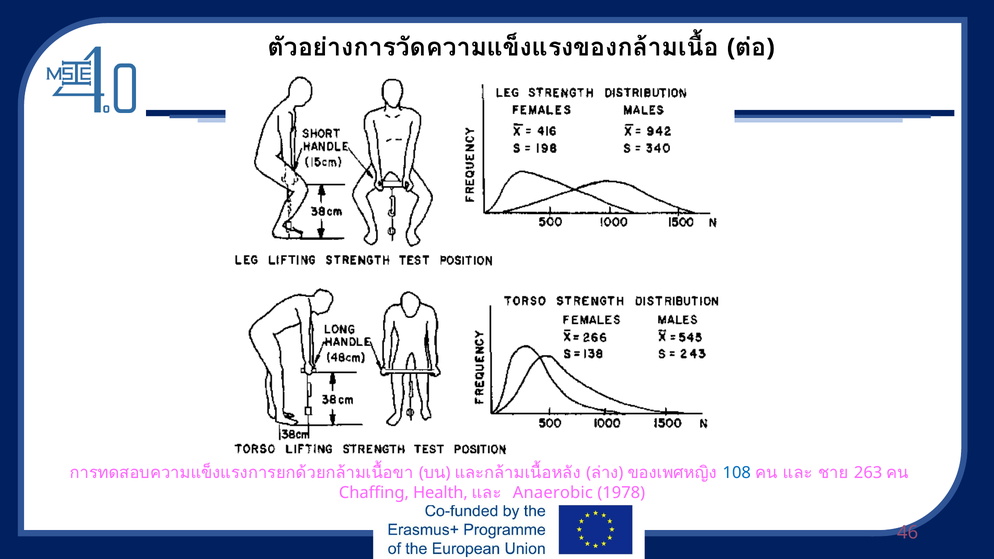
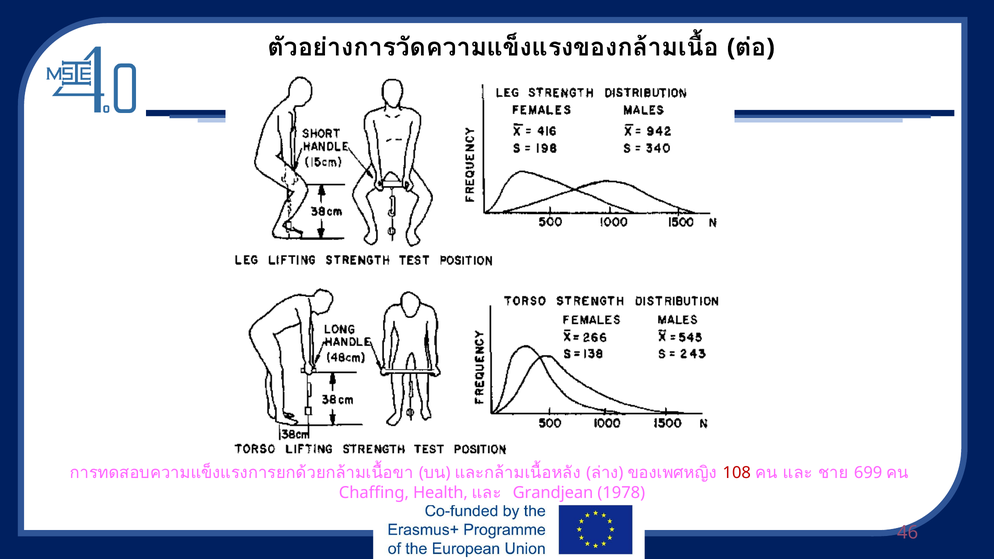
108 colour: blue -> red (737, 473)
263: 263 -> 699 (868, 473)
Anaerobic: Anaerobic -> Grandjean (553, 493)
